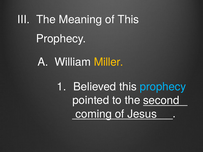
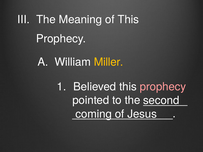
prophecy colour: light blue -> pink (163, 87)
